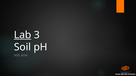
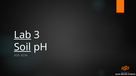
Soil underline: none -> present (22, 47)
